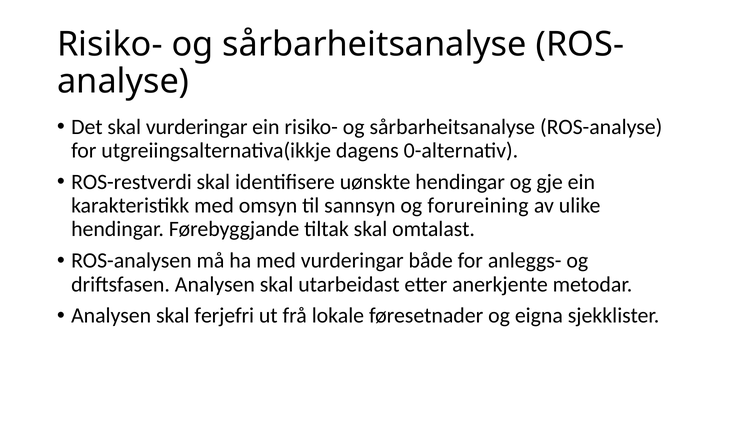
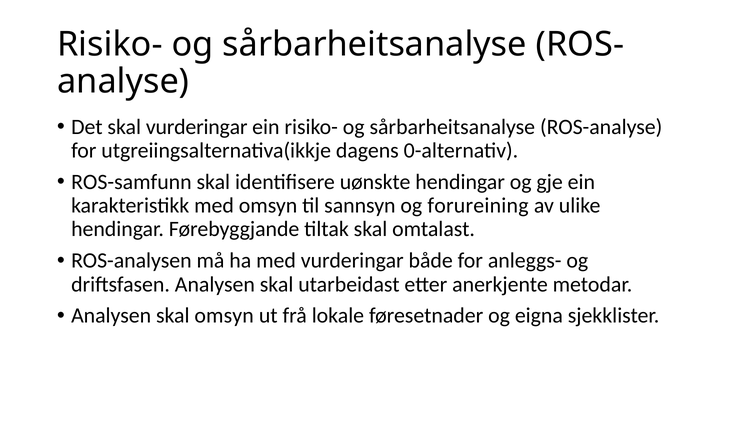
ROS-restverdi: ROS-restverdi -> ROS-samfunn (131, 182)
skal ferjefri: ferjefri -> omsyn (224, 315)
